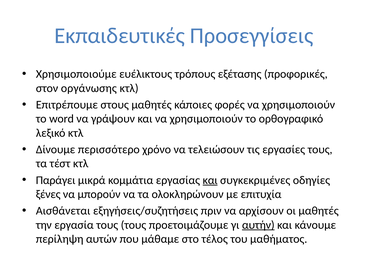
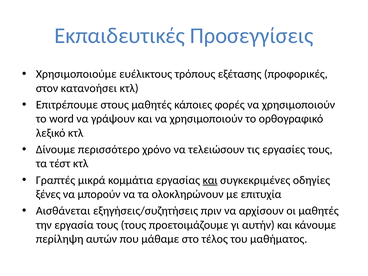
οργάνωσης: οργάνωσης -> κατανοήσει (89, 88)
Παράγει: Παράγει -> Γραπτές (56, 180)
αυτήν underline: present -> none (258, 225)
